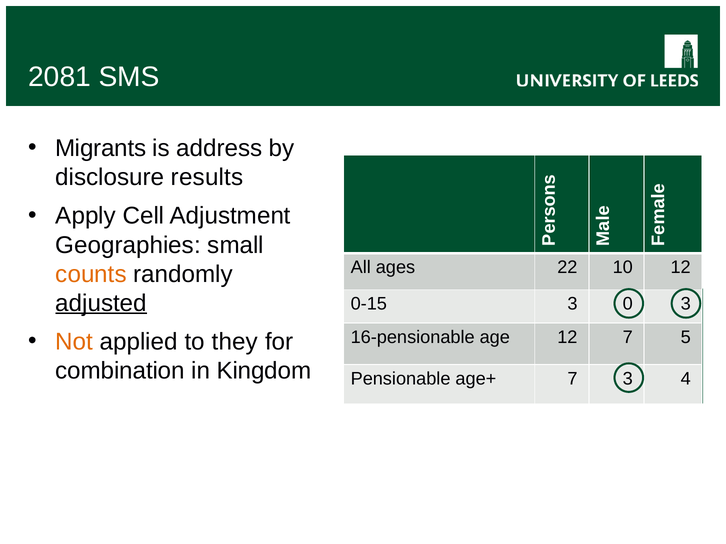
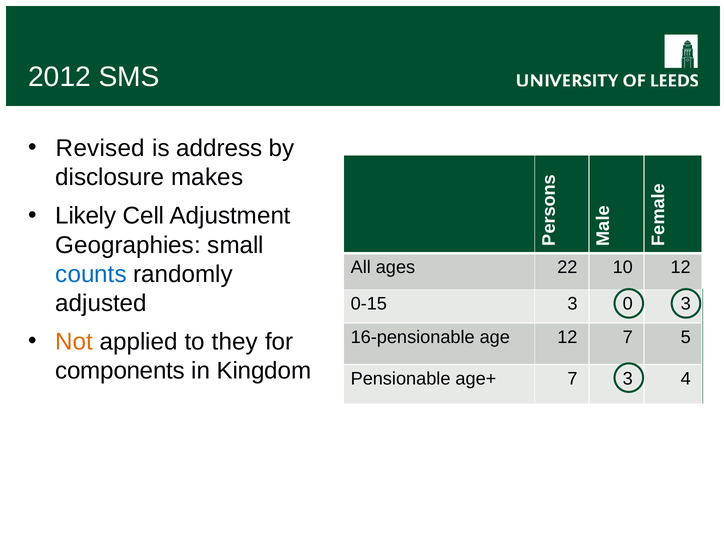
2081: 2081 -> 2012 (60, 77)
Migrants: Migrants -> Revised (100, 148)
results: results -> makes (207, 177)
Apply: Apply -> Likely (86, 216)
counts colour: orange -> blue (91, 274)
adjusted underline: present -> none (101, 303)
combination: combination -> components (120, 371)
